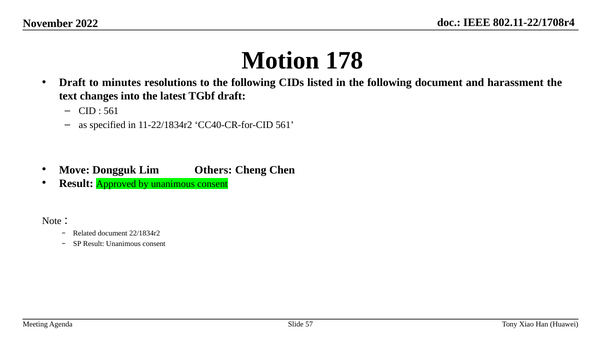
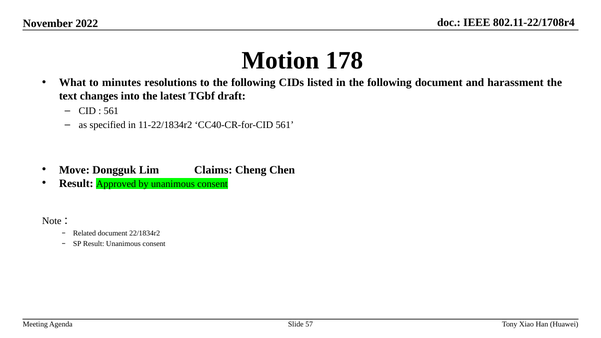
Draft: Draft -> What (72, 83)
Others: Others -> Claims (213, 170)
